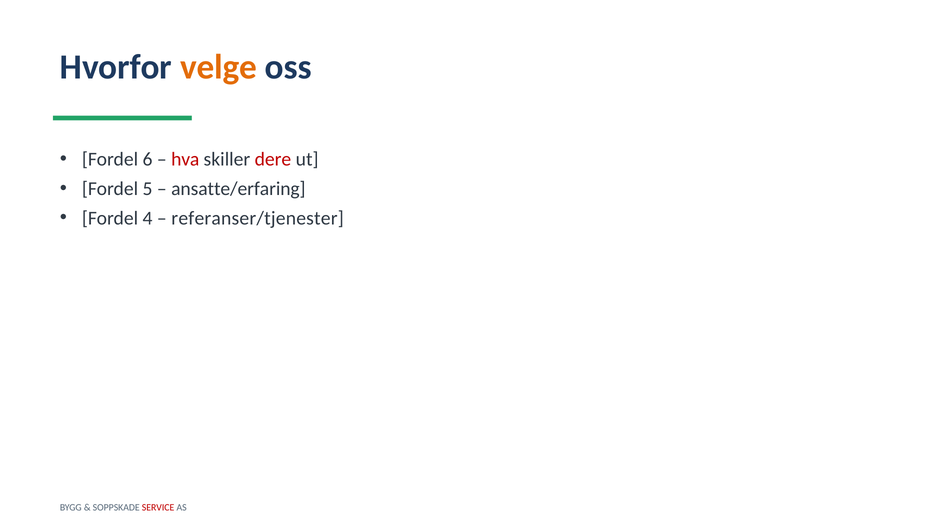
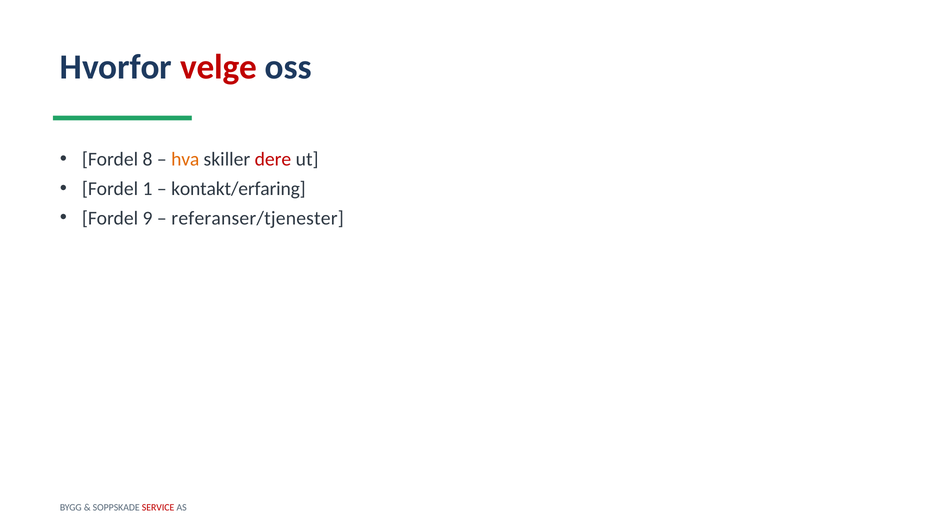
velge colour: orange -> red (219, 67)
6: 6 -> 8 (148, 159)
hva colour: red -> orange (185, 159)
5: 5 -> 1 (148, 189)
ansatte/erfaring: ansatte/erfaring -> kontakt/erfaring (238, 189)
4: 4 -> 9 (148, 218)
